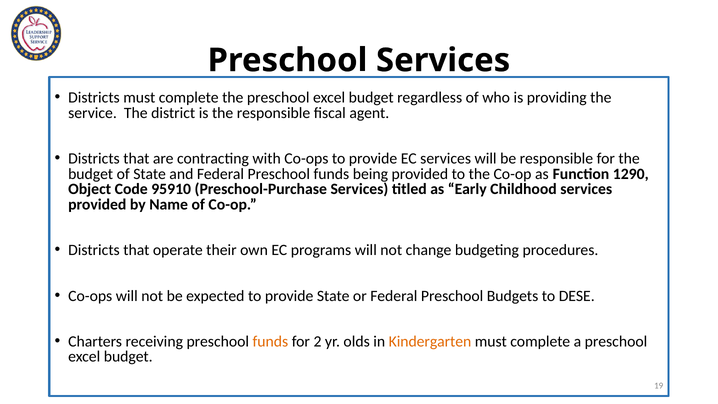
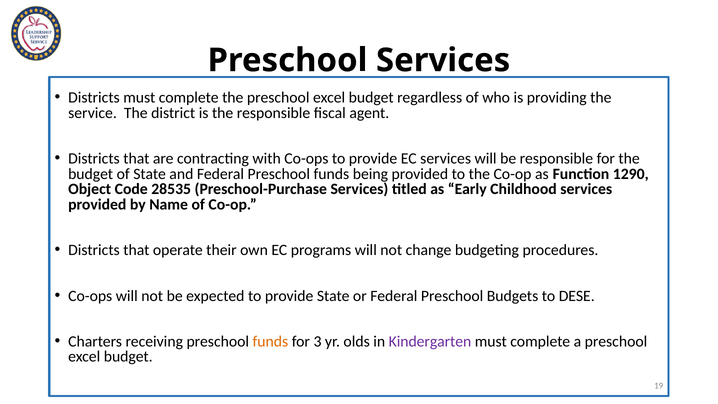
95910: 95910 -> 28535 (171, 189)
2: 2 -> 3 (318, 341)
Kindergarten colour: orange -> purple (430, 341)
